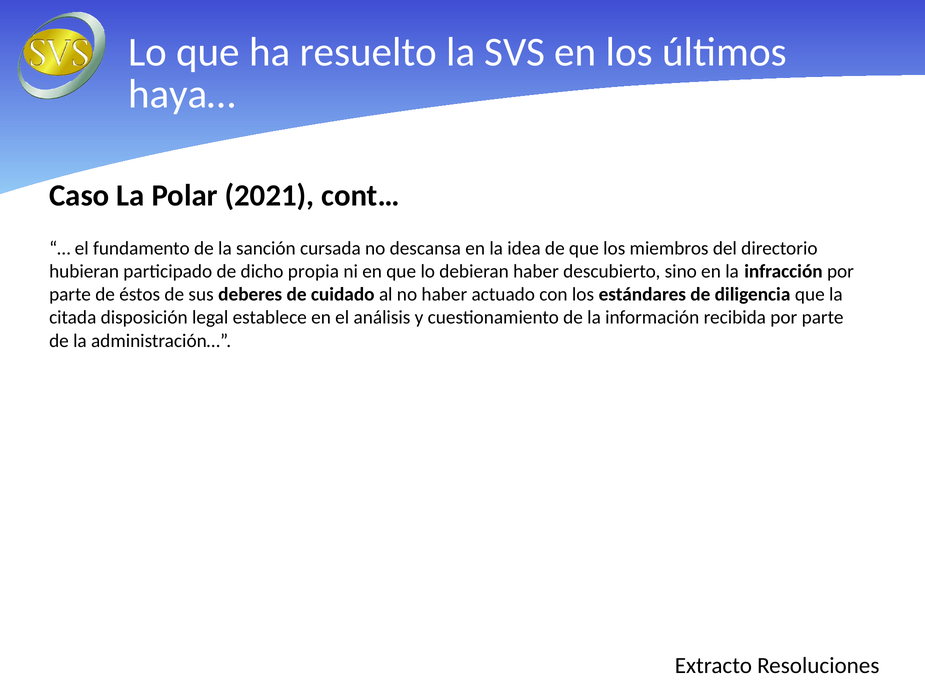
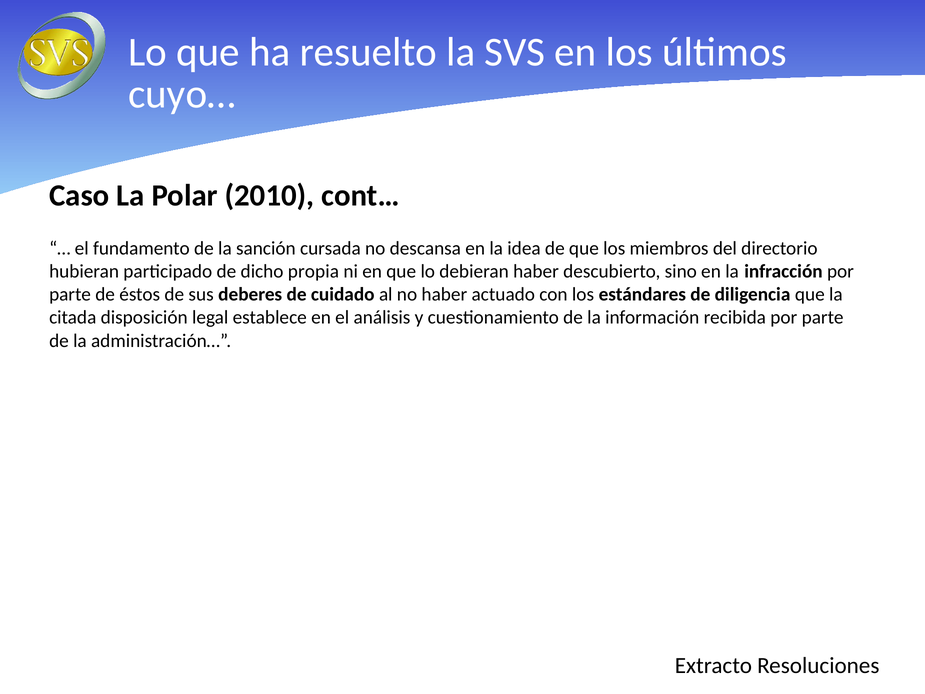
haya…: haya… -> cuyo… (182, 94)
2021: 2021 -> 2010 (269, 196)
